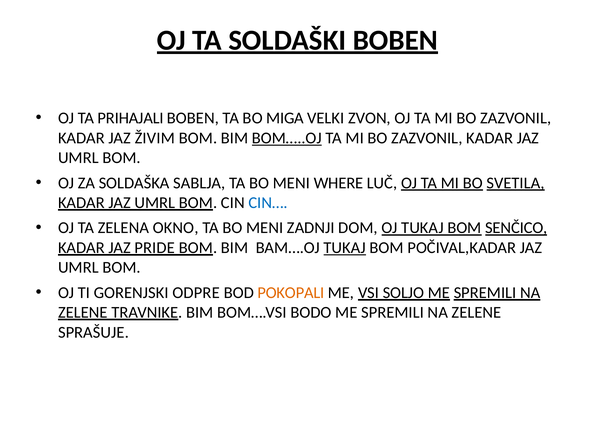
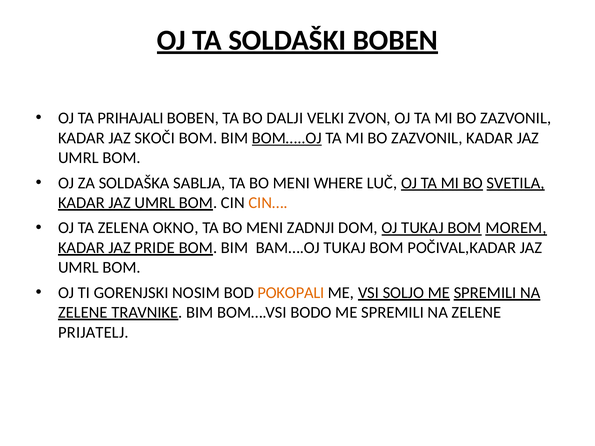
MIGA: MIGA -> DALJI (285, 118)
ŽIVIM: ŽIVIM -> SKOČI (155, 138)
CIN… colour: blue -> orange (268, 203)
SENČICO: SENČICO -> MOREM (516, 228)
TUKAJ underline: present -> none (345, 248)
ODPRE: ODPRE -> NOSIM (196, 293)
SPRAŠUJE: SPRAŠUJE -> PRIJATELJ (93, 332)
